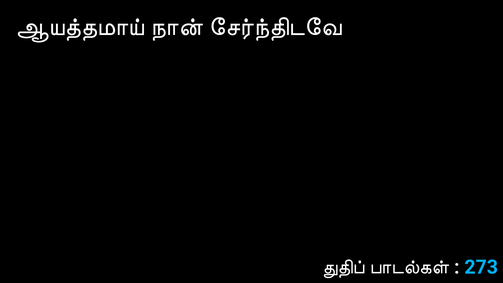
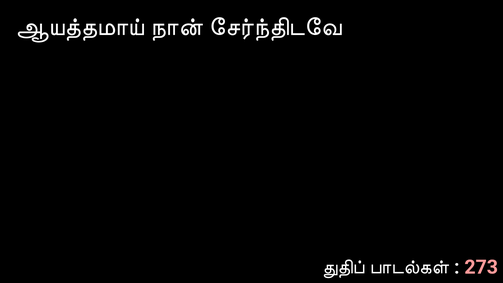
273 colour: light blue -> pink (481, 267)
